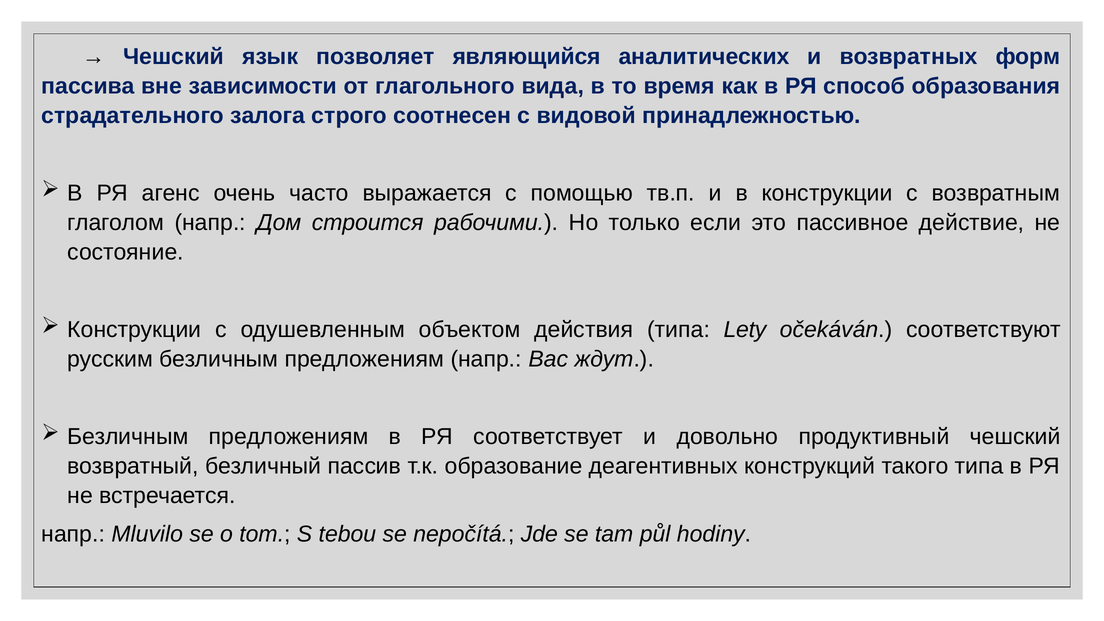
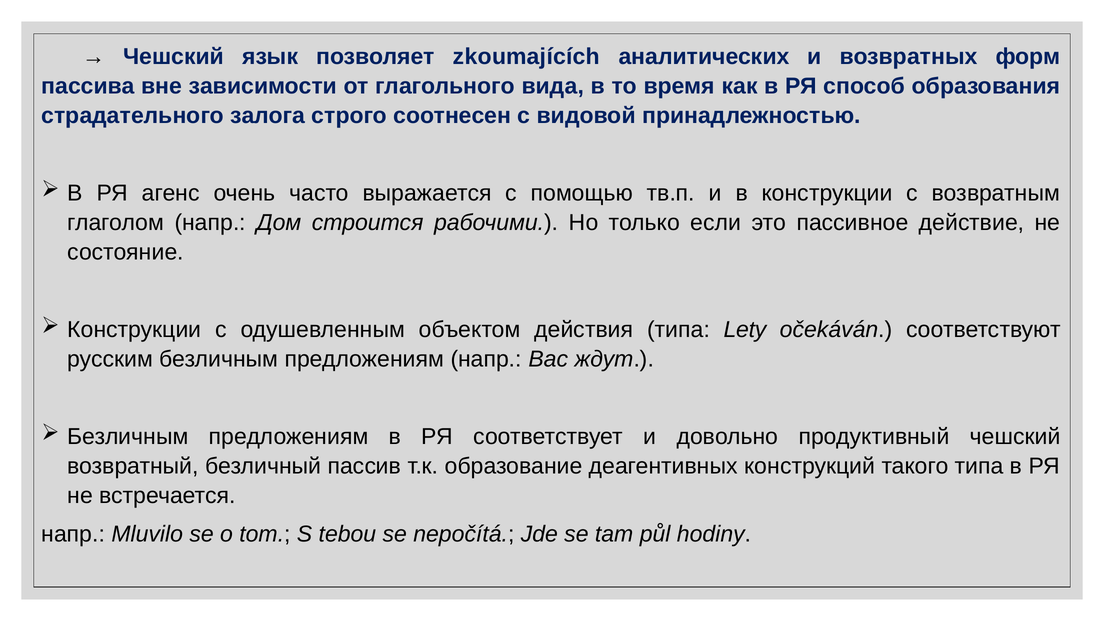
являющийся: являющийся -> zkoumajících (526, 56)
